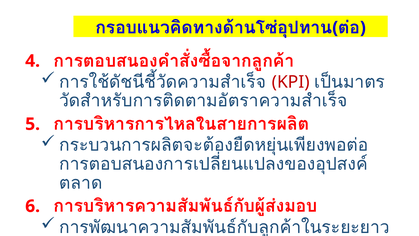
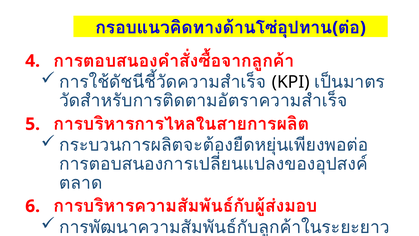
KPI colour: red -> black (291, 82)
